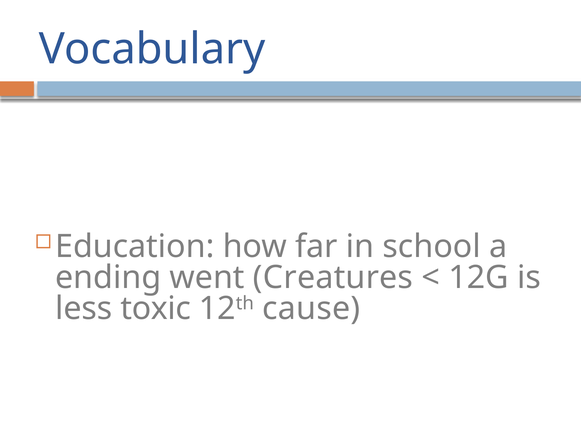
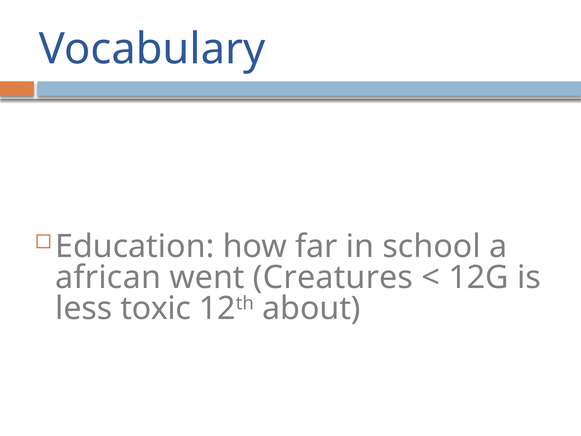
ending: ending -> african (108, 277)
cause: cause -> about (311, 308)
